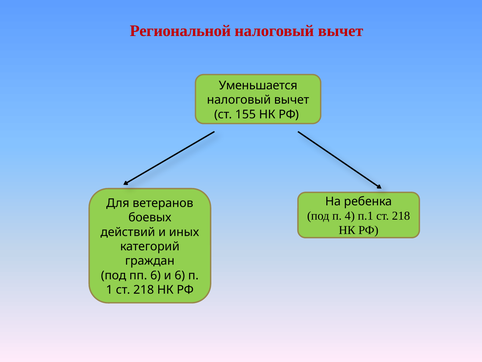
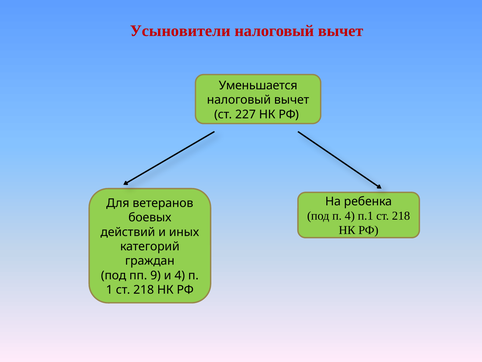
Региональной: Региональной -> Усыновители (180, 31)
155: 155 -> 227 (245, 114)
пп 6: 6 -> 9 (156, 275)
и 6: 6 -> 4 (180, 275)
